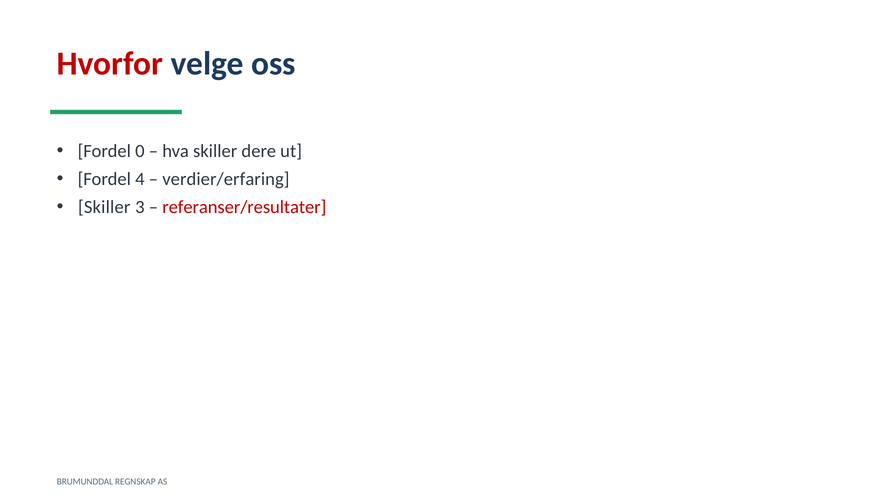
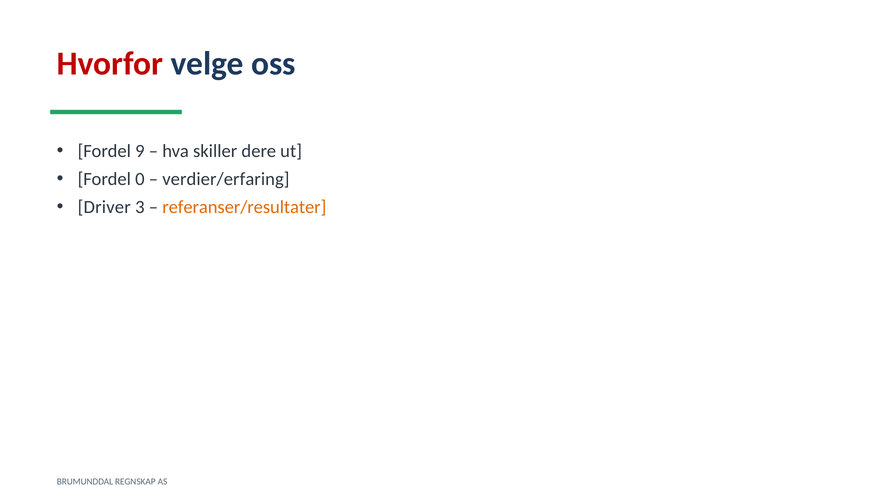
0: 0 -> 9 (140, 151)
4: 4 -> 0 (140, 179)
Skiller: Skiller -> Driver (104, 207)
referanser/resultater colour: red -> orange (244, 207)
